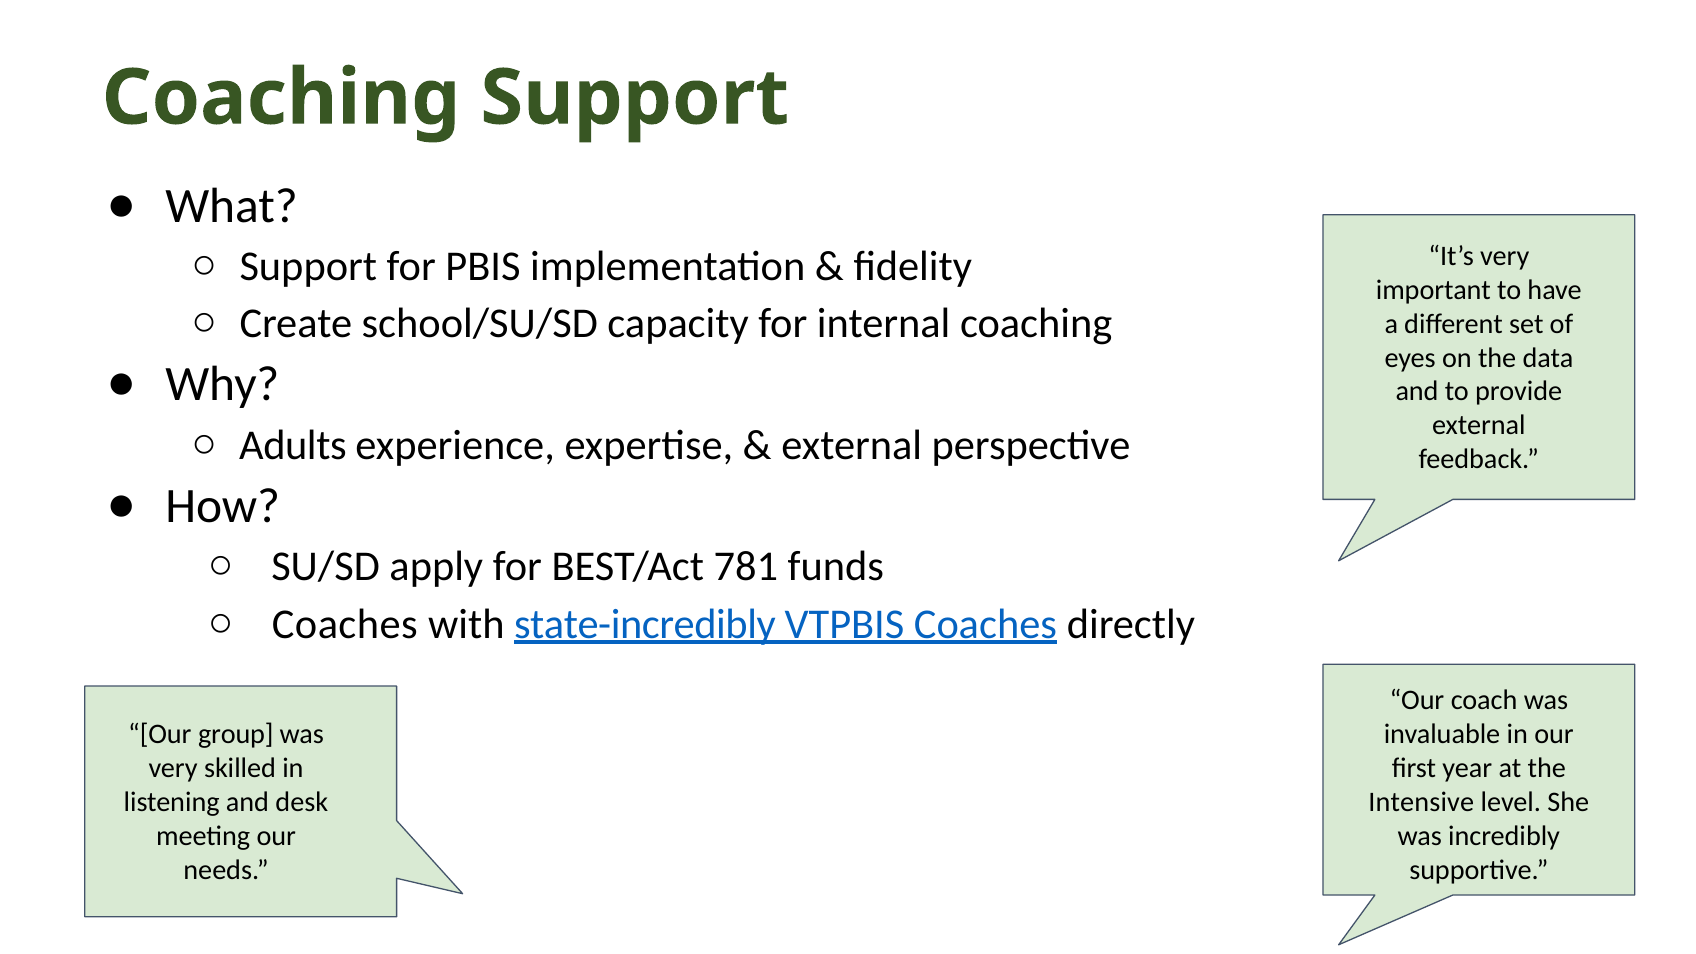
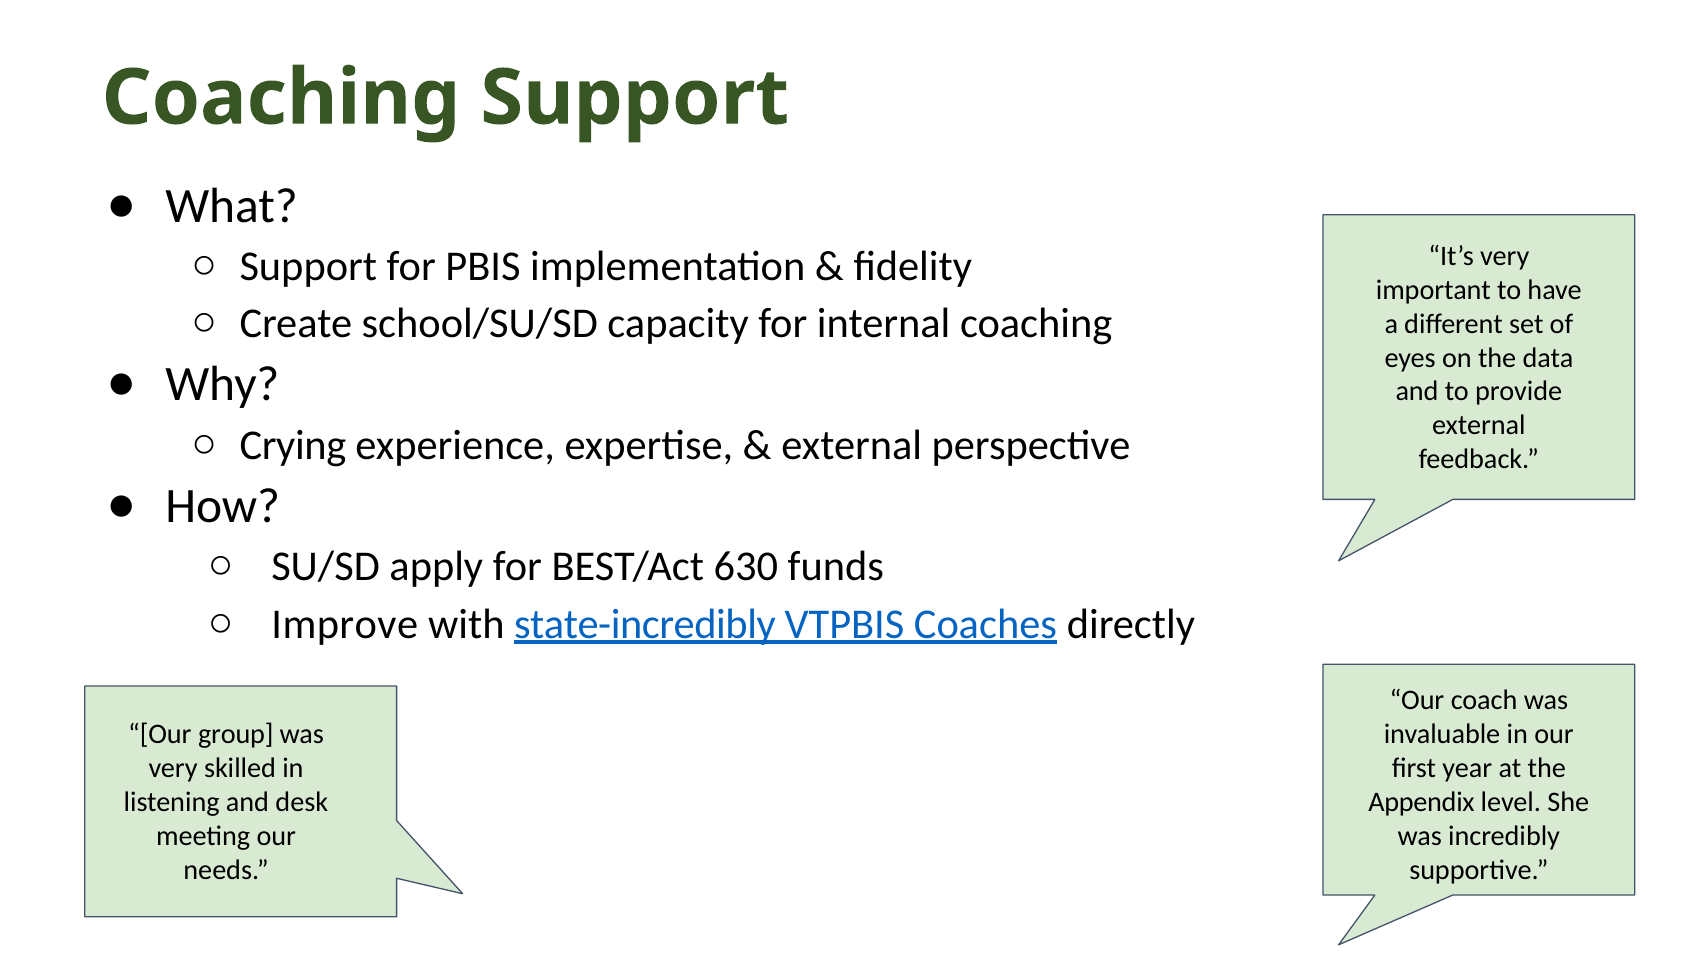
Adults: Adults -> Crying (293, 445)
781: 781 -> 630 (746, 567)
Coaches: Coaches -> Improve (345, 624)
Intensive: Intensive -> Appendix (1421, 802)
